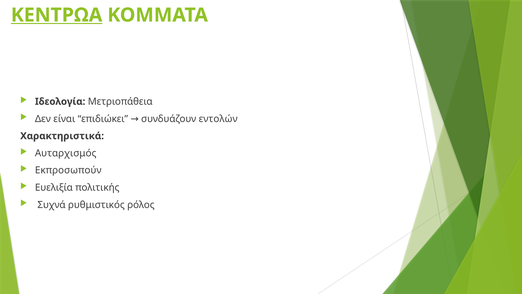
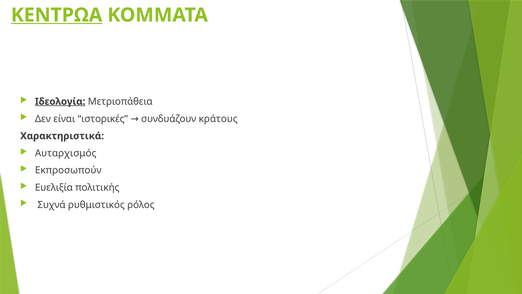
Ιδεολογία underline: none -> present (60, 101)
επιδιώκει: επιδιώκει -> ιστορικές (103, 119)
εντολών: εντολών -> κράτους (218, 119)
